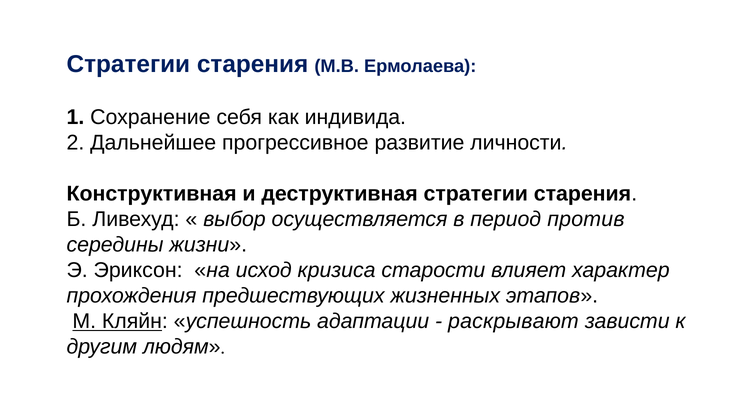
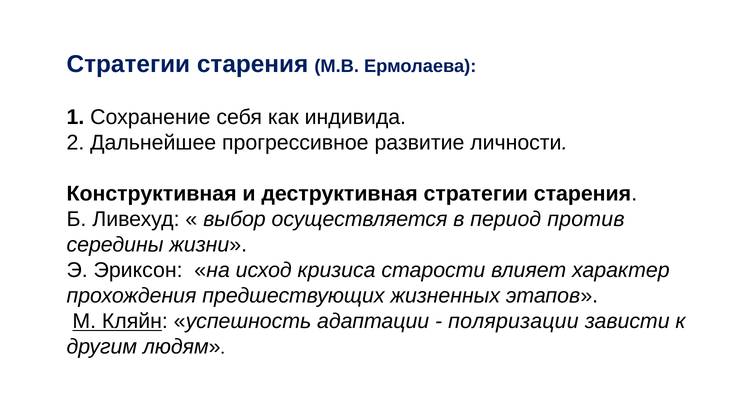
раскрывают: раскрывают -> поляризации (513, 321)
